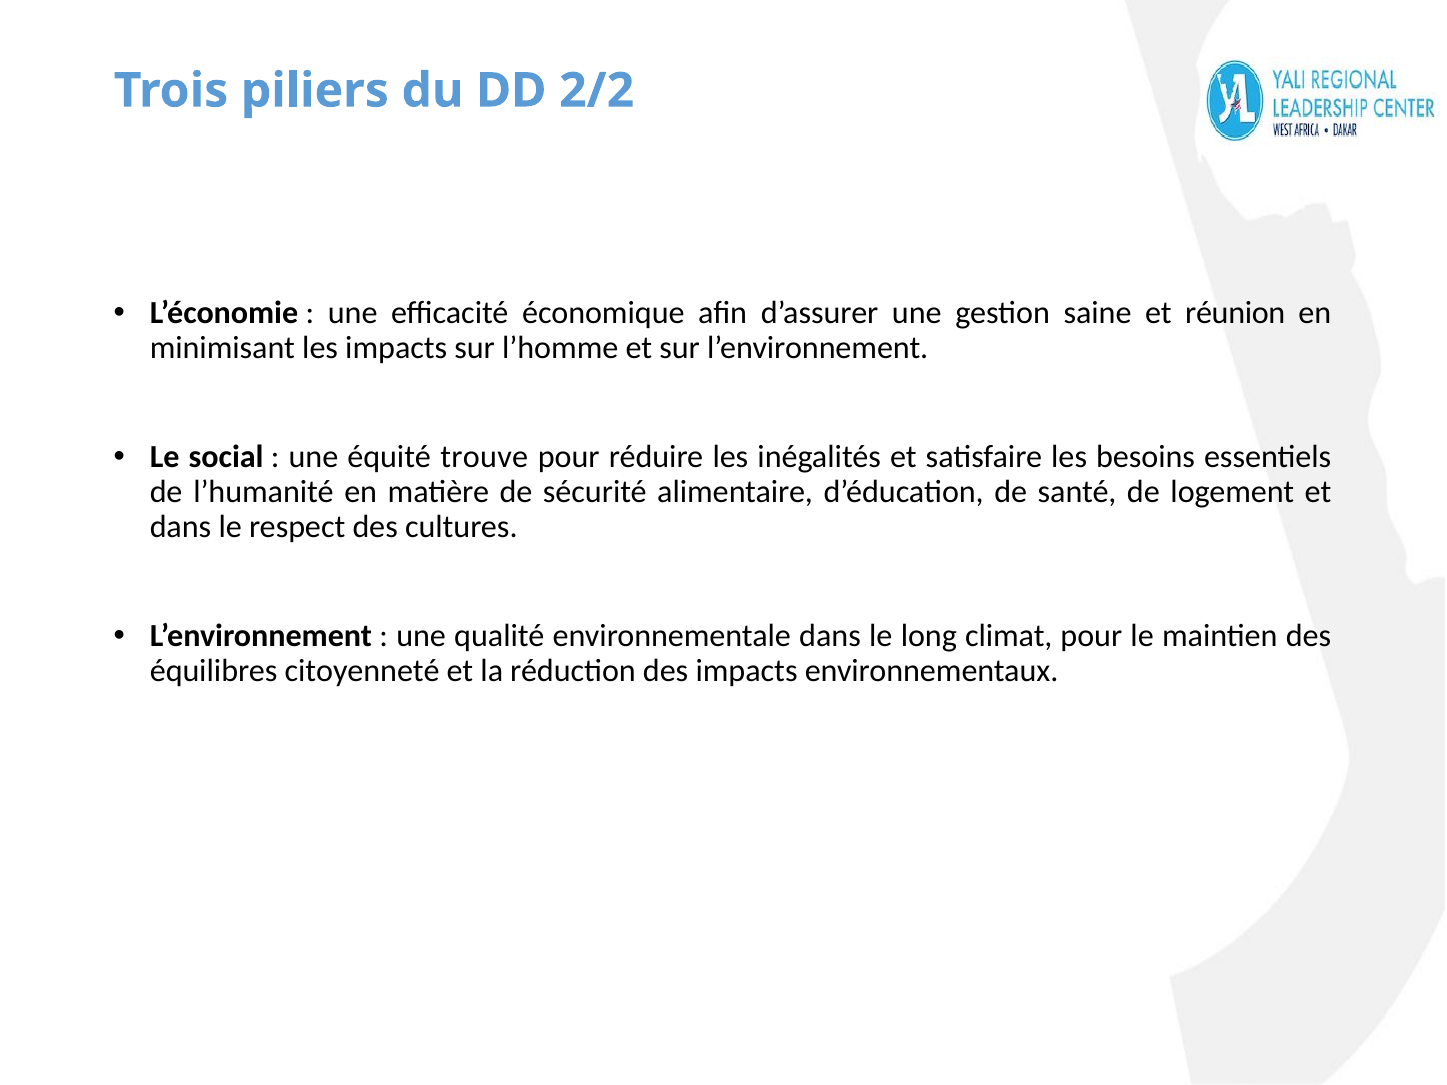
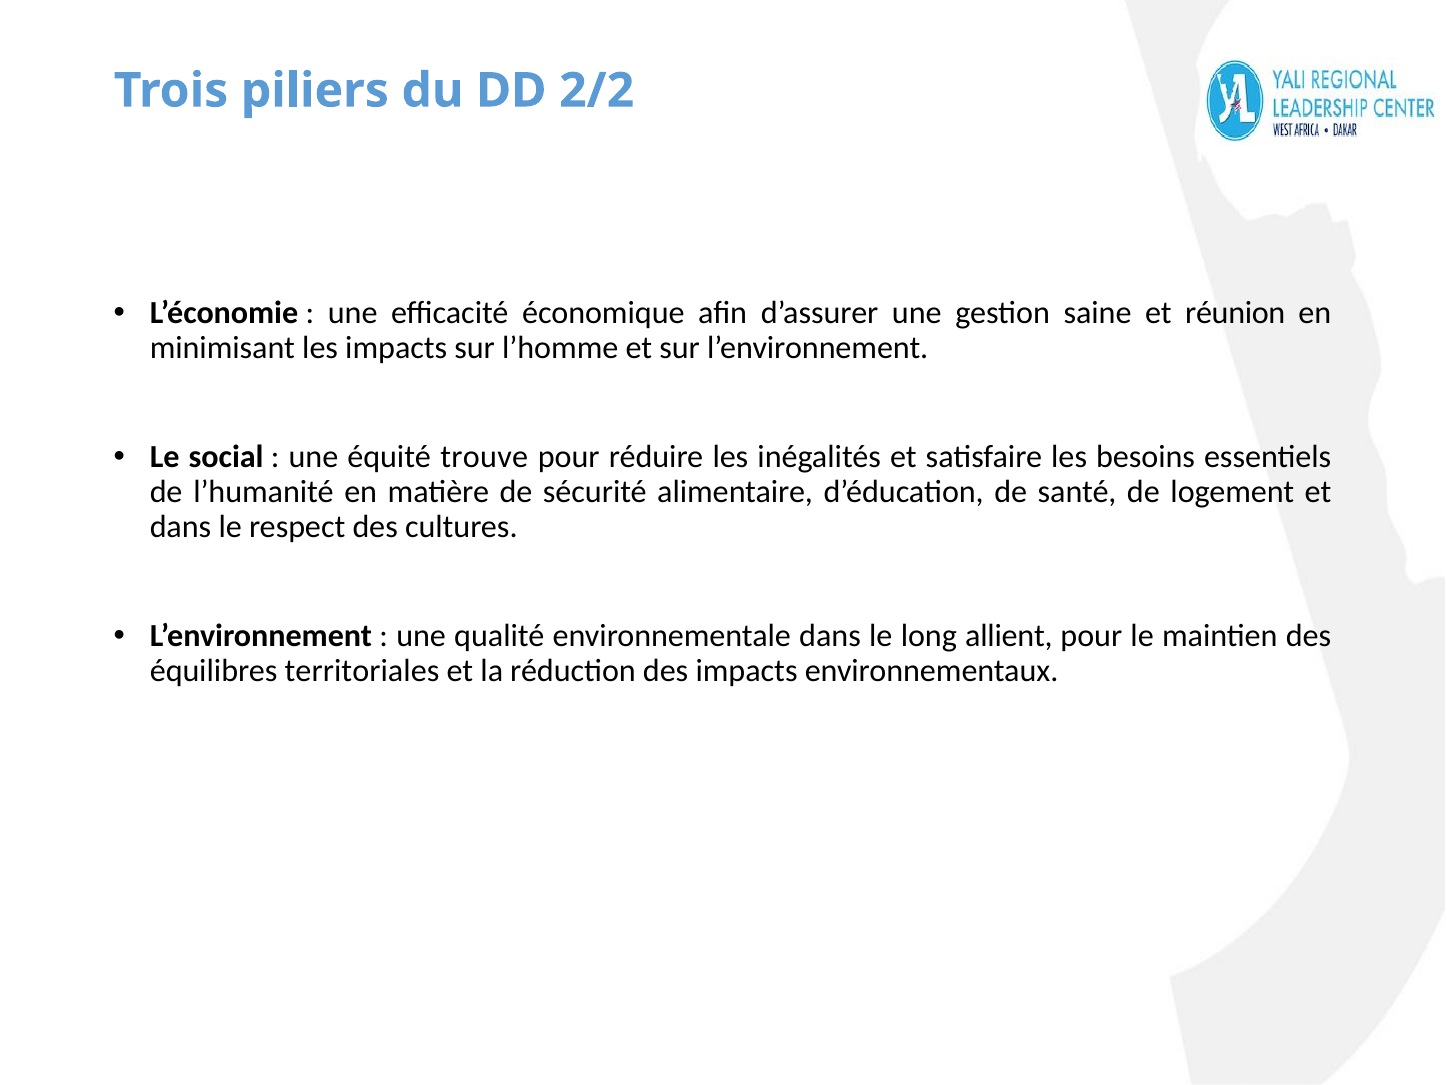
climat: climat -> allient (1009, 636)
citoyenneté: citoyenneté -> territoriales (362, 671)
